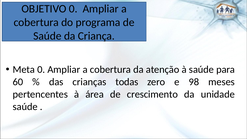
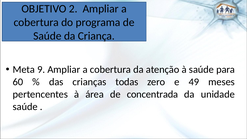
OBJETIVO 0: 0 -> 2 (73, 9)
Meta 0: 0 -> 9 (41, 70)
98: 98 -> 49 (194, 82)
crescimento: crescimento -> concentrada (152, 94)
